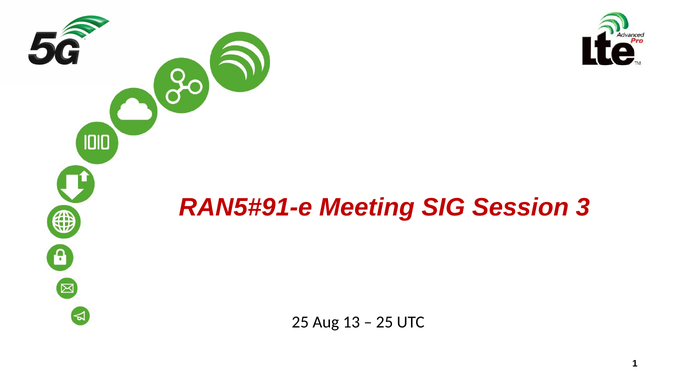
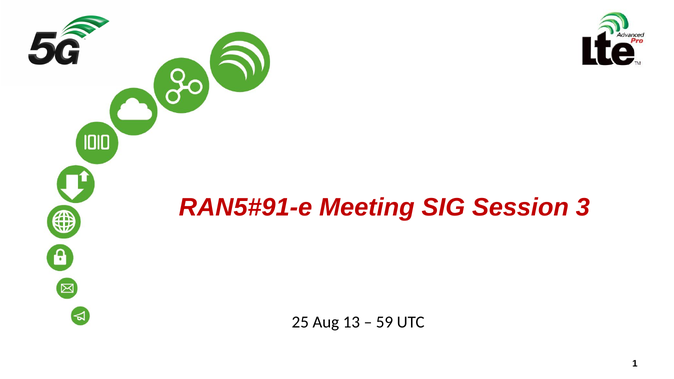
25: 25 -> 59 (384, 322)
